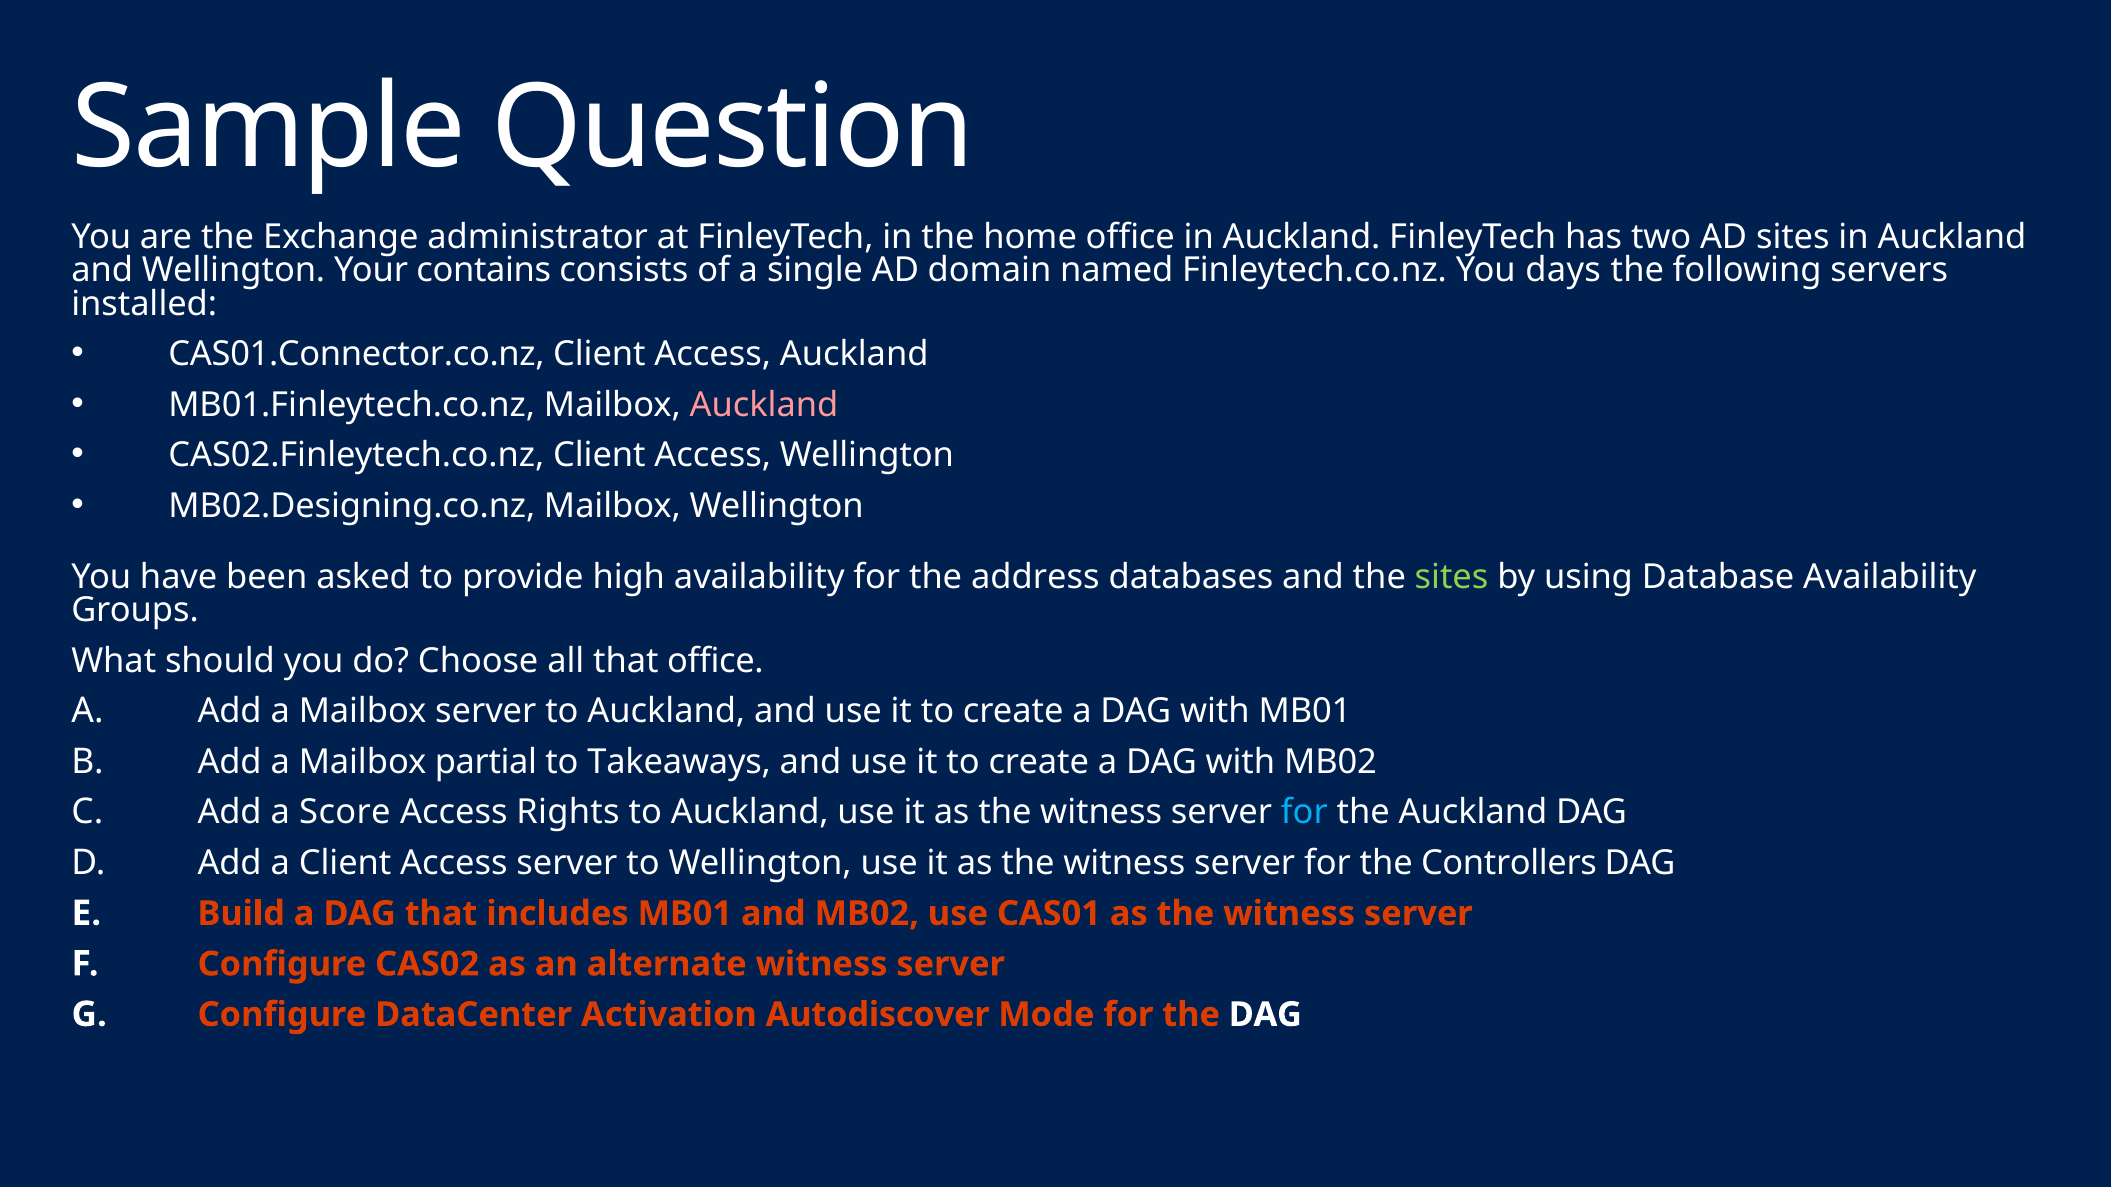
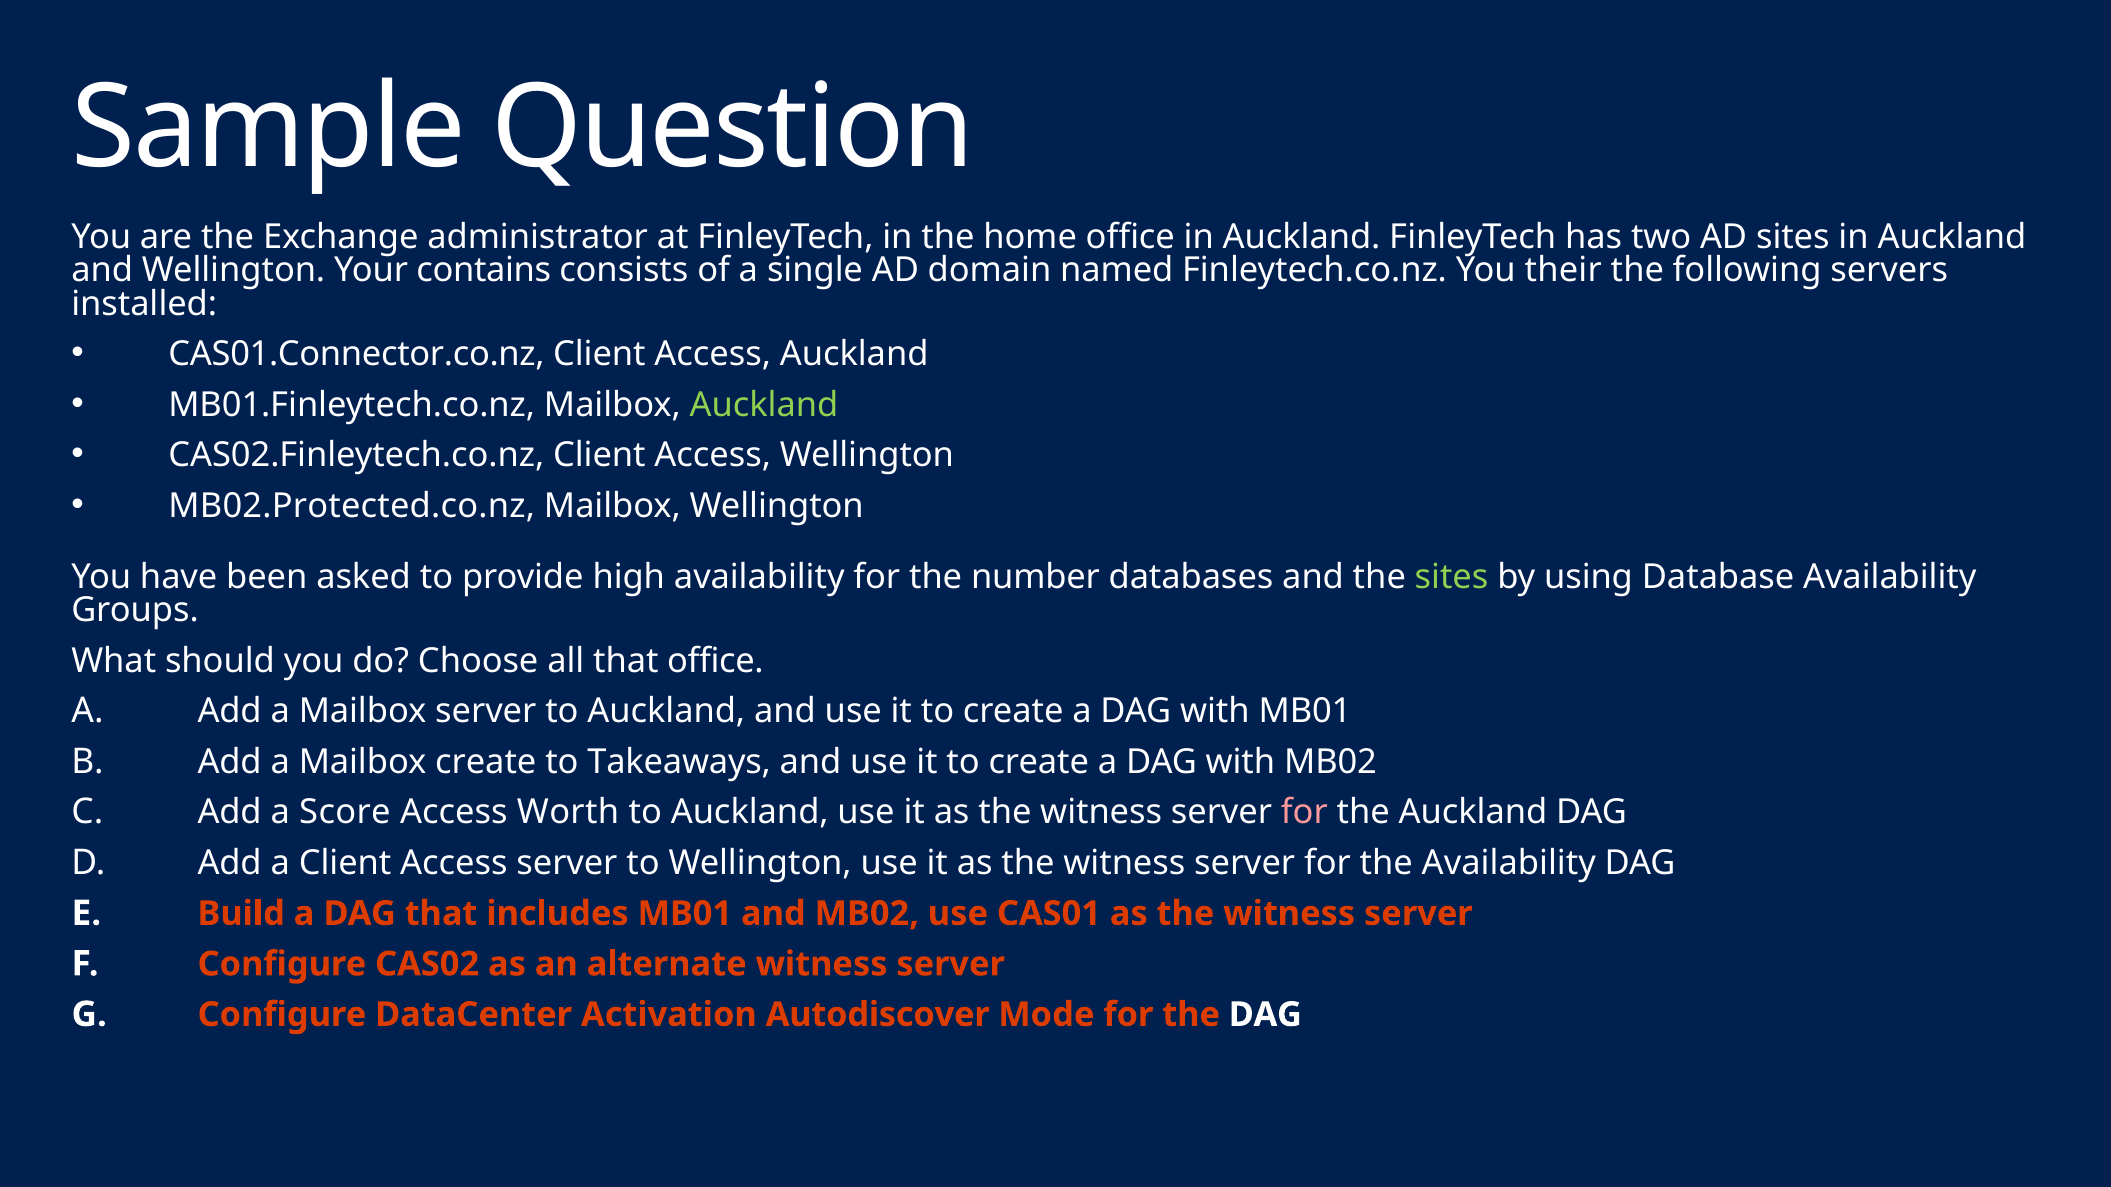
days: days -> their (1563, 270)
Auckland colour: pink -> light green (764, 405)
MB02.Designing.co.nz: MB02.Designing.co.nz -> MB02.Protected.co.nz (352, 506)
address: address -> number (1036, 577)
Mailbox partial: partial -> create (486, 762)
Rights: Rights -> Worth (568, 813)
for colour: light blue -> pink (1304, 813)
the Controllers: Controllers -> Availability (1509, 863)
